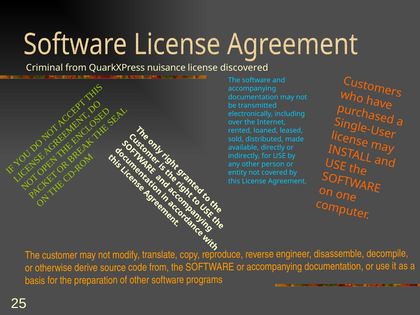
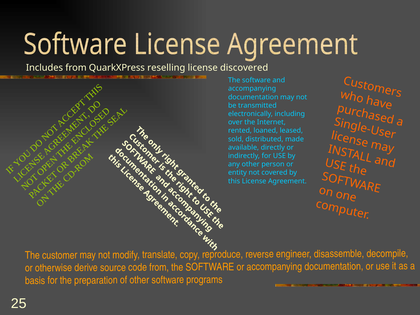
Criminal: Criminal -> Includes (44, 68)
nuisance: nuisance -> reselling (166, 68)
